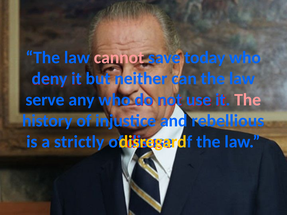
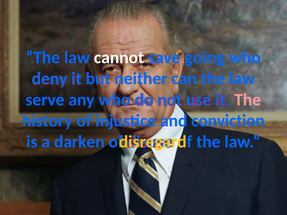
cannot colour: pink -> white (119, 58)
today: today -> going (205, 58)
rebellious: rebellious -> conviction (228, 121)
strictly: strictly -> darken (79, 142)
